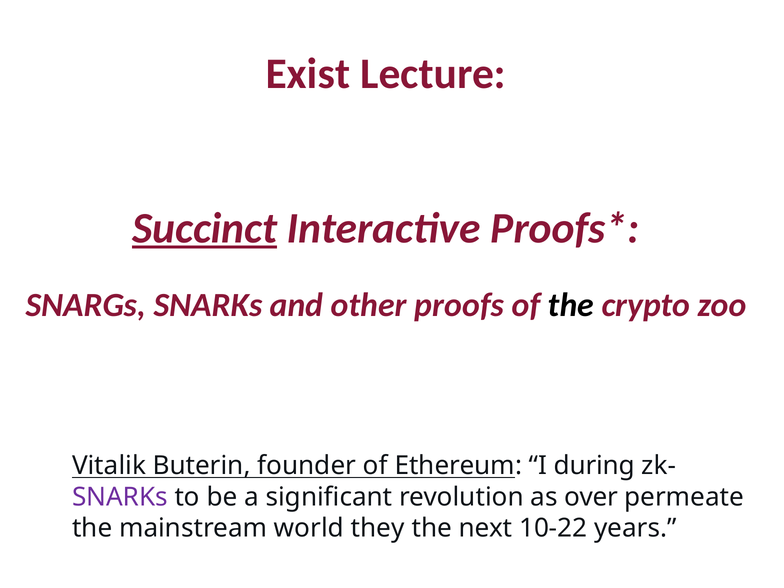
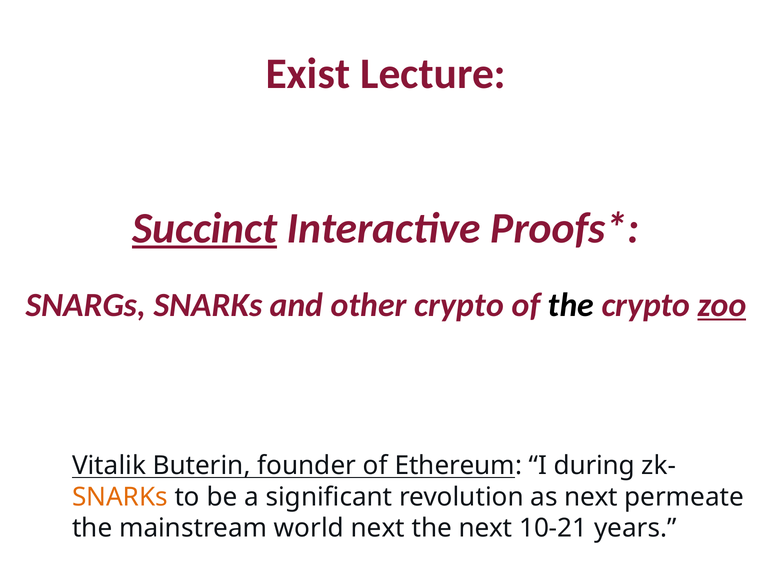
other proofs: proofs -> crypto (459, 305)
zoo underline: none -> present (722, 305)
SNARKs colour: purple -> orange (120, 497)
as over: over -> next (591, 497)
world they: they -> next (378, 528)
10-22: 10-22 -> 10-21 (553, 528)
